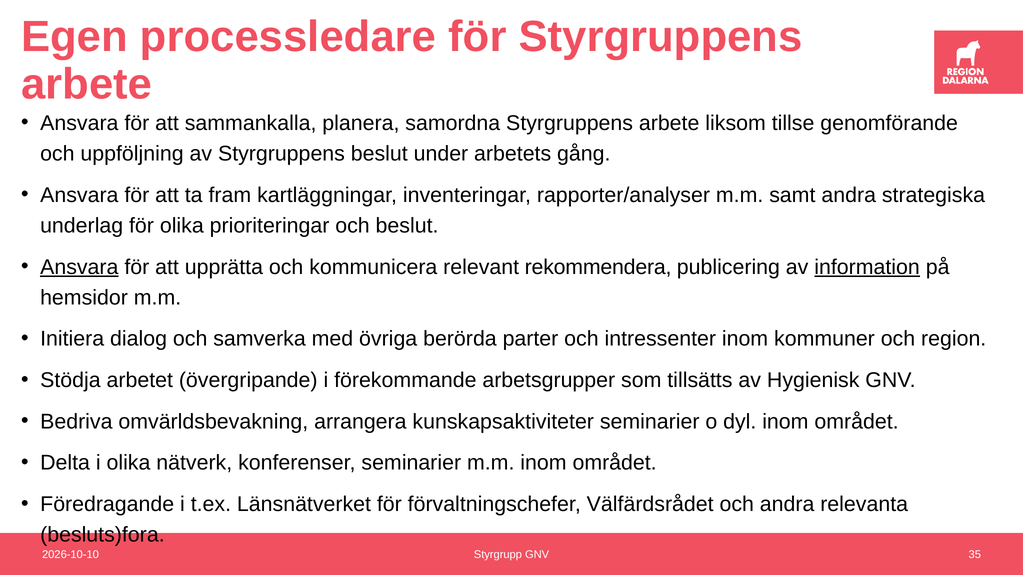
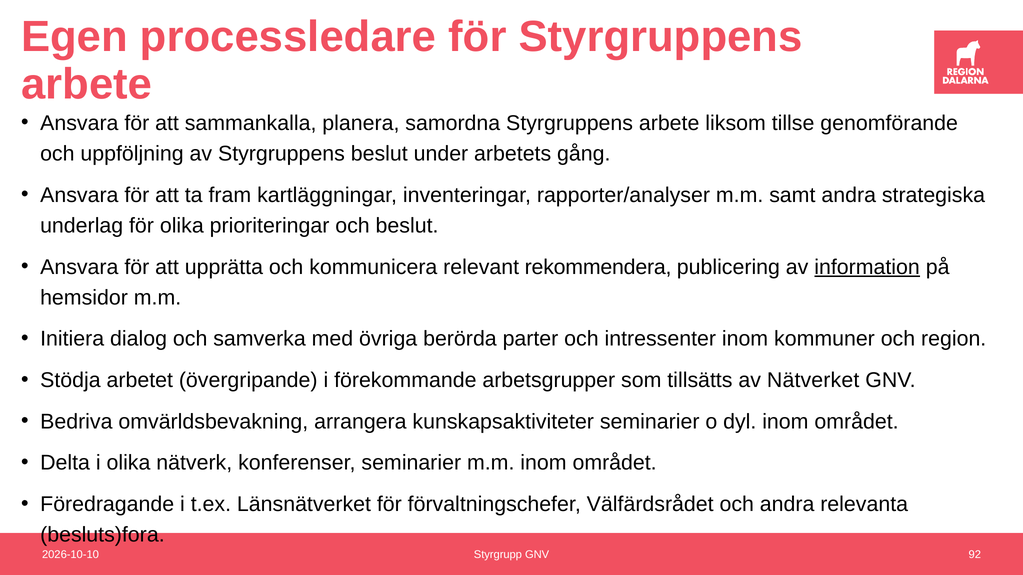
Ansvara underline: present -> none (79, 267)
Hygienisk: Hygienisk -> Nätverket (813, 381)
35: 35 -> 92 (975, 555)
